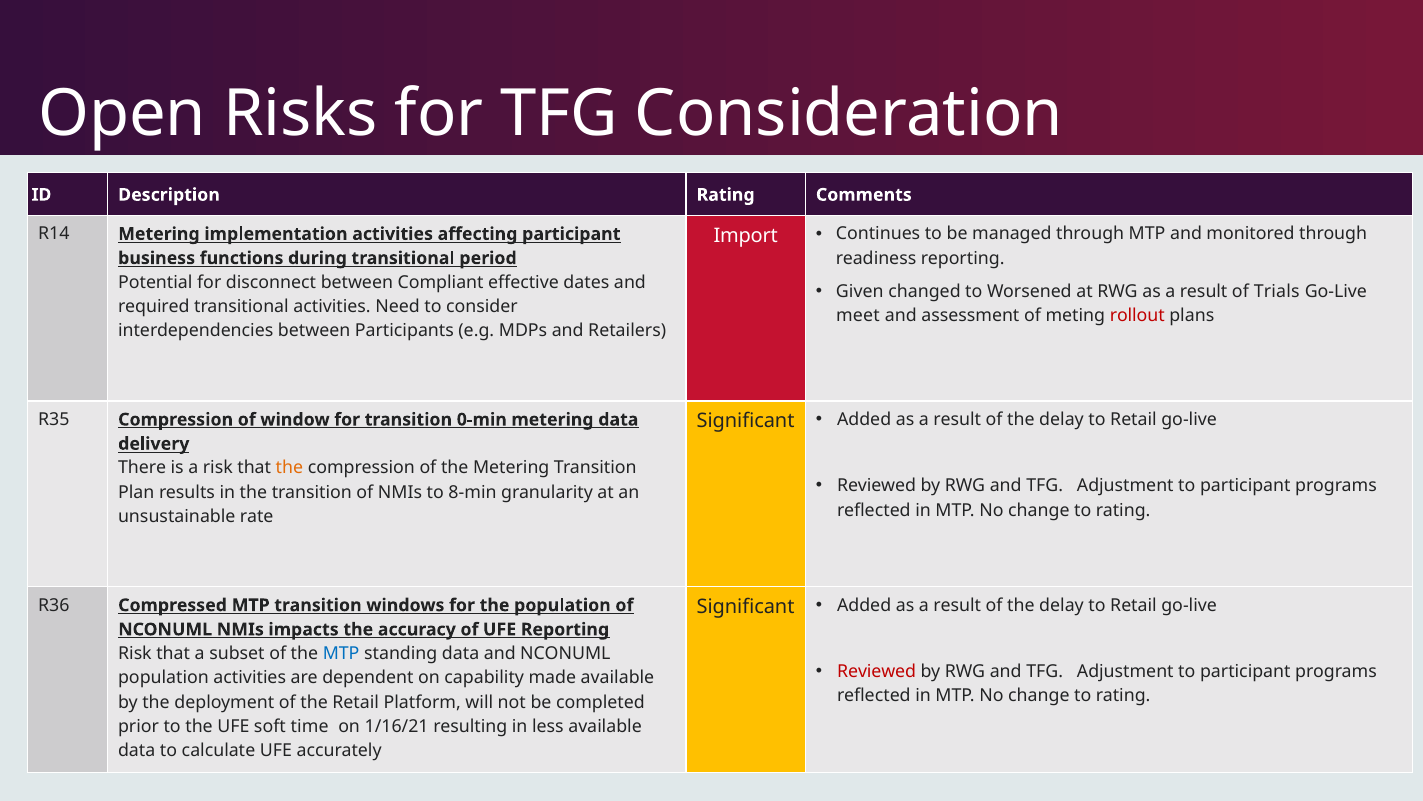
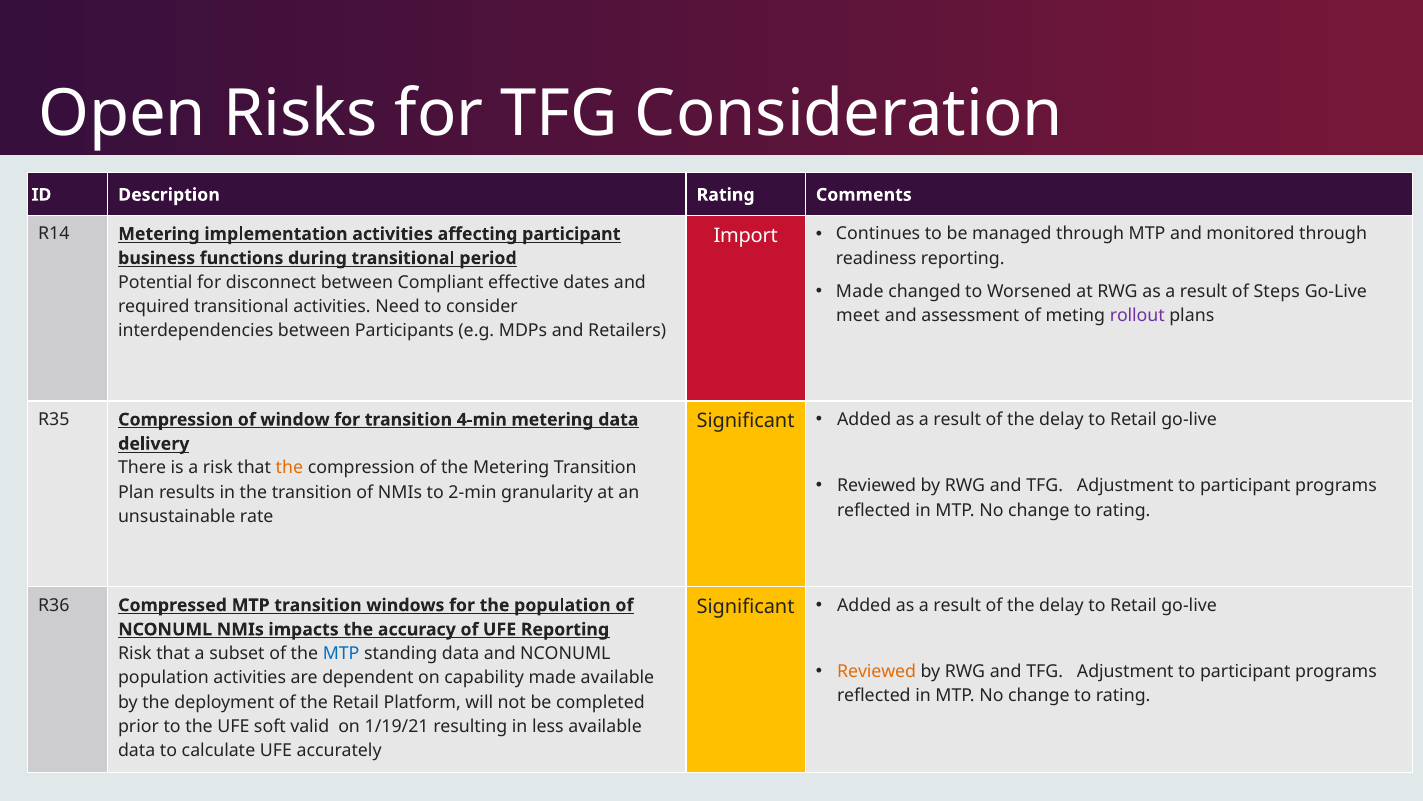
Given: Given -> Made (860, 291)
Trials: Trials -> Steps (1277, 291)
rollout colour: red -> purple (1137, 315)
0-min: 0-min -> 4-min (482, 419)
8-min: 8-min -> 2-min (473, 492)
Reviewed colour: red -> orange (877, 671)
time: time -> valid (310, 726)
1/16/21: 1/16/21 -> 1/19/21 (397, 726)
